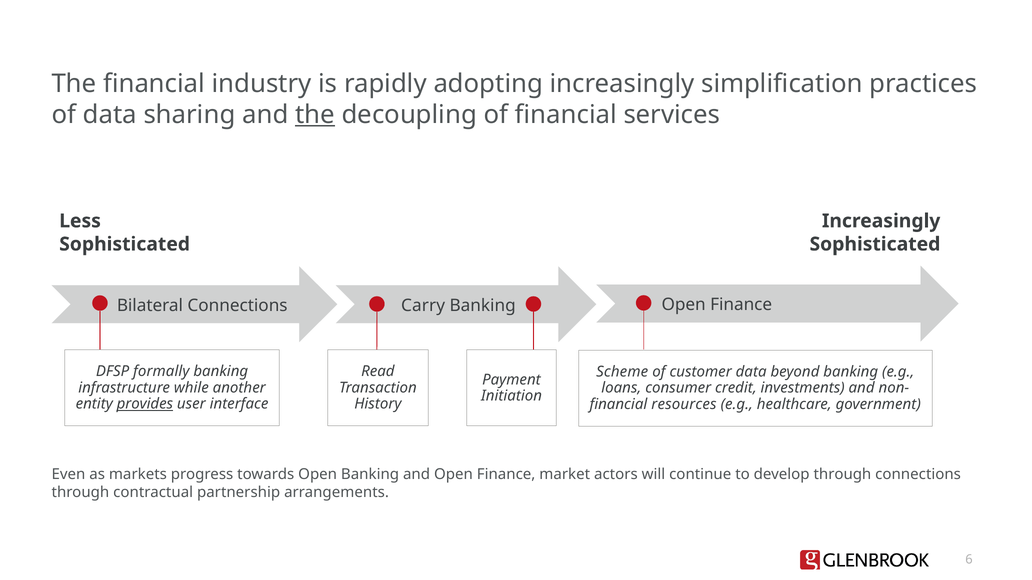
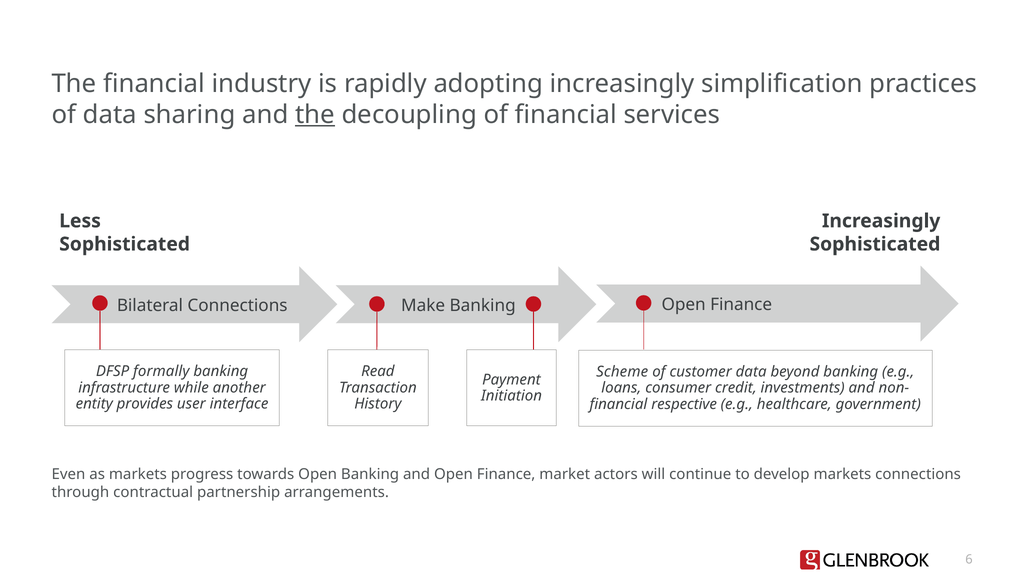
Carry: Carry -> Make (423, 306)
provides underline: present -> none (145, 404)
resources: resources -> respective (684, 405)
develop through: through -> markets (842, 475)
